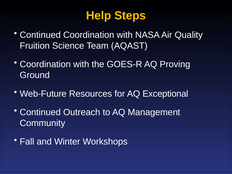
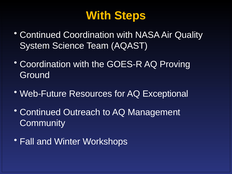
Help: Help -> With (99, 16)
Fruition: Fruition -> System (35, 46)
